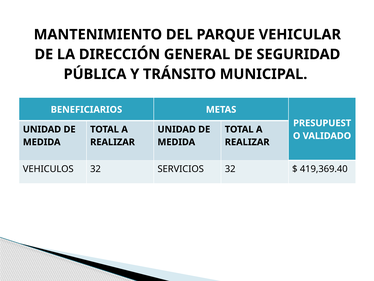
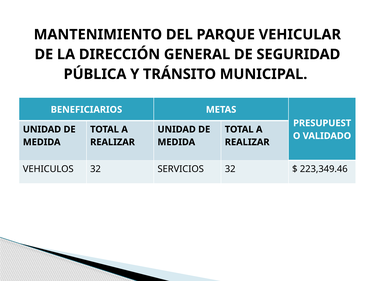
419,369.40: 419,369.40 -> 223,349.46 (324, 169)
